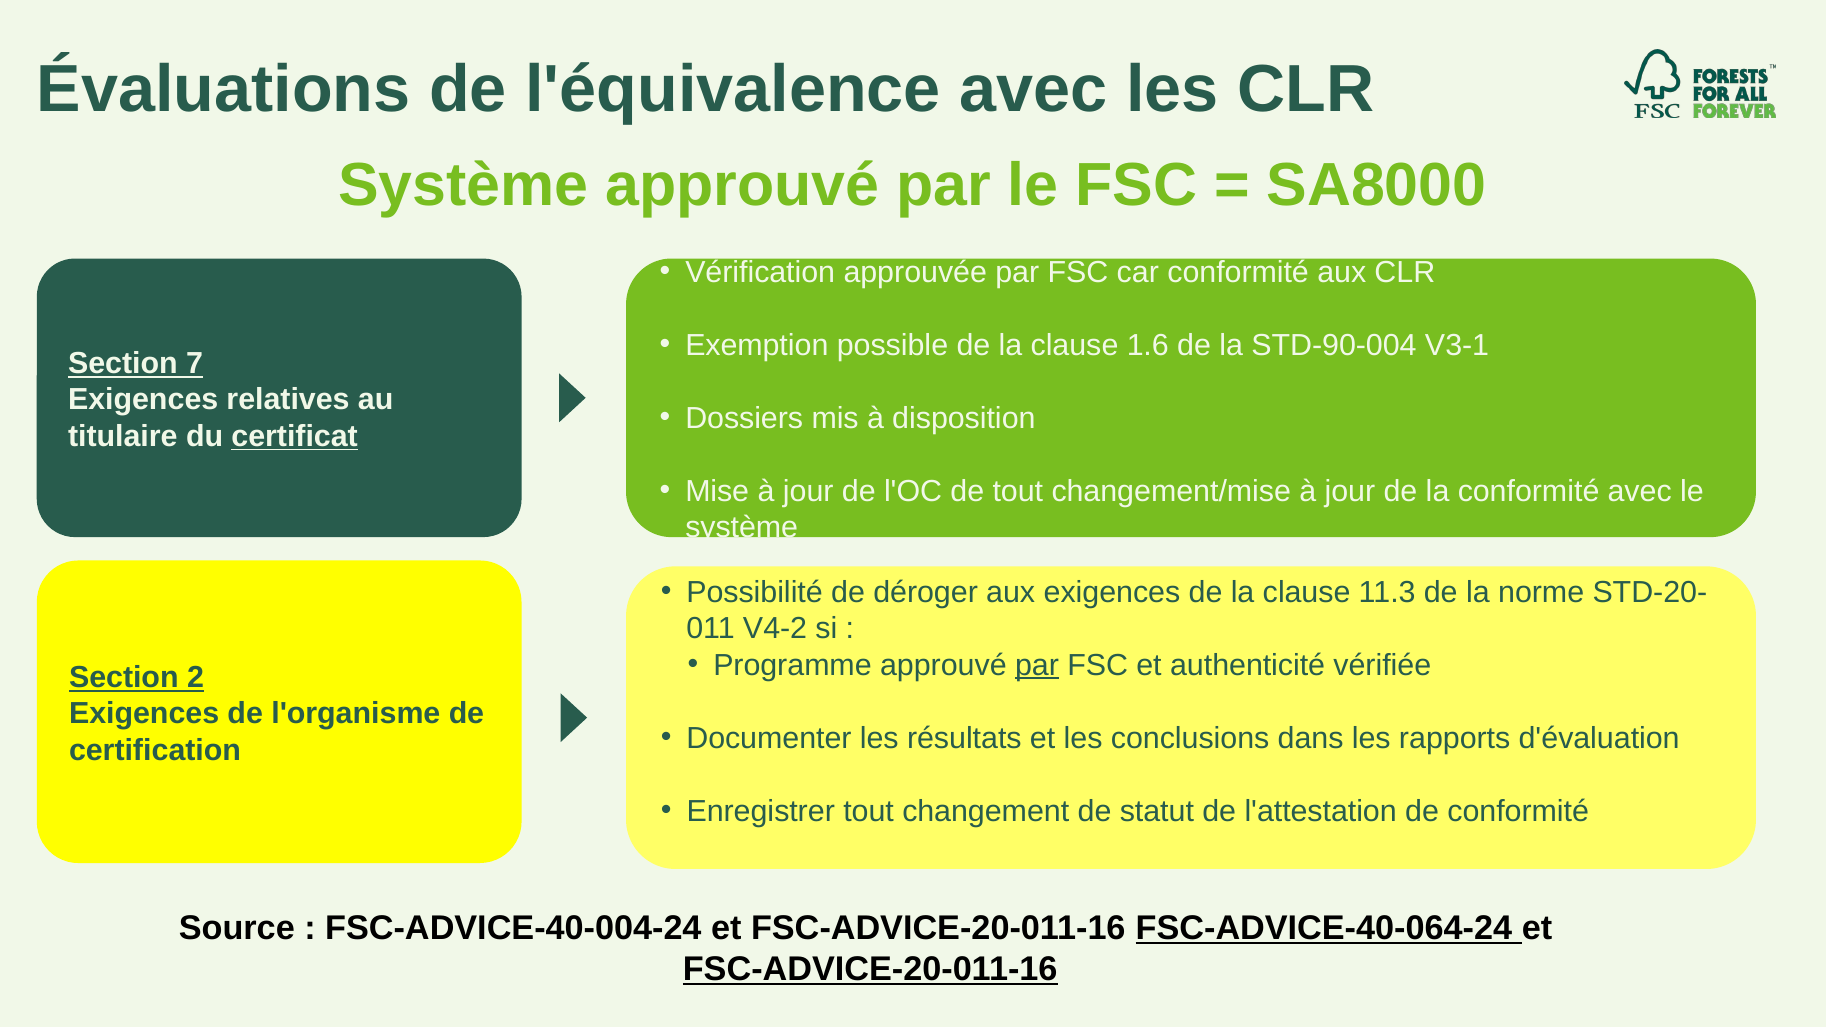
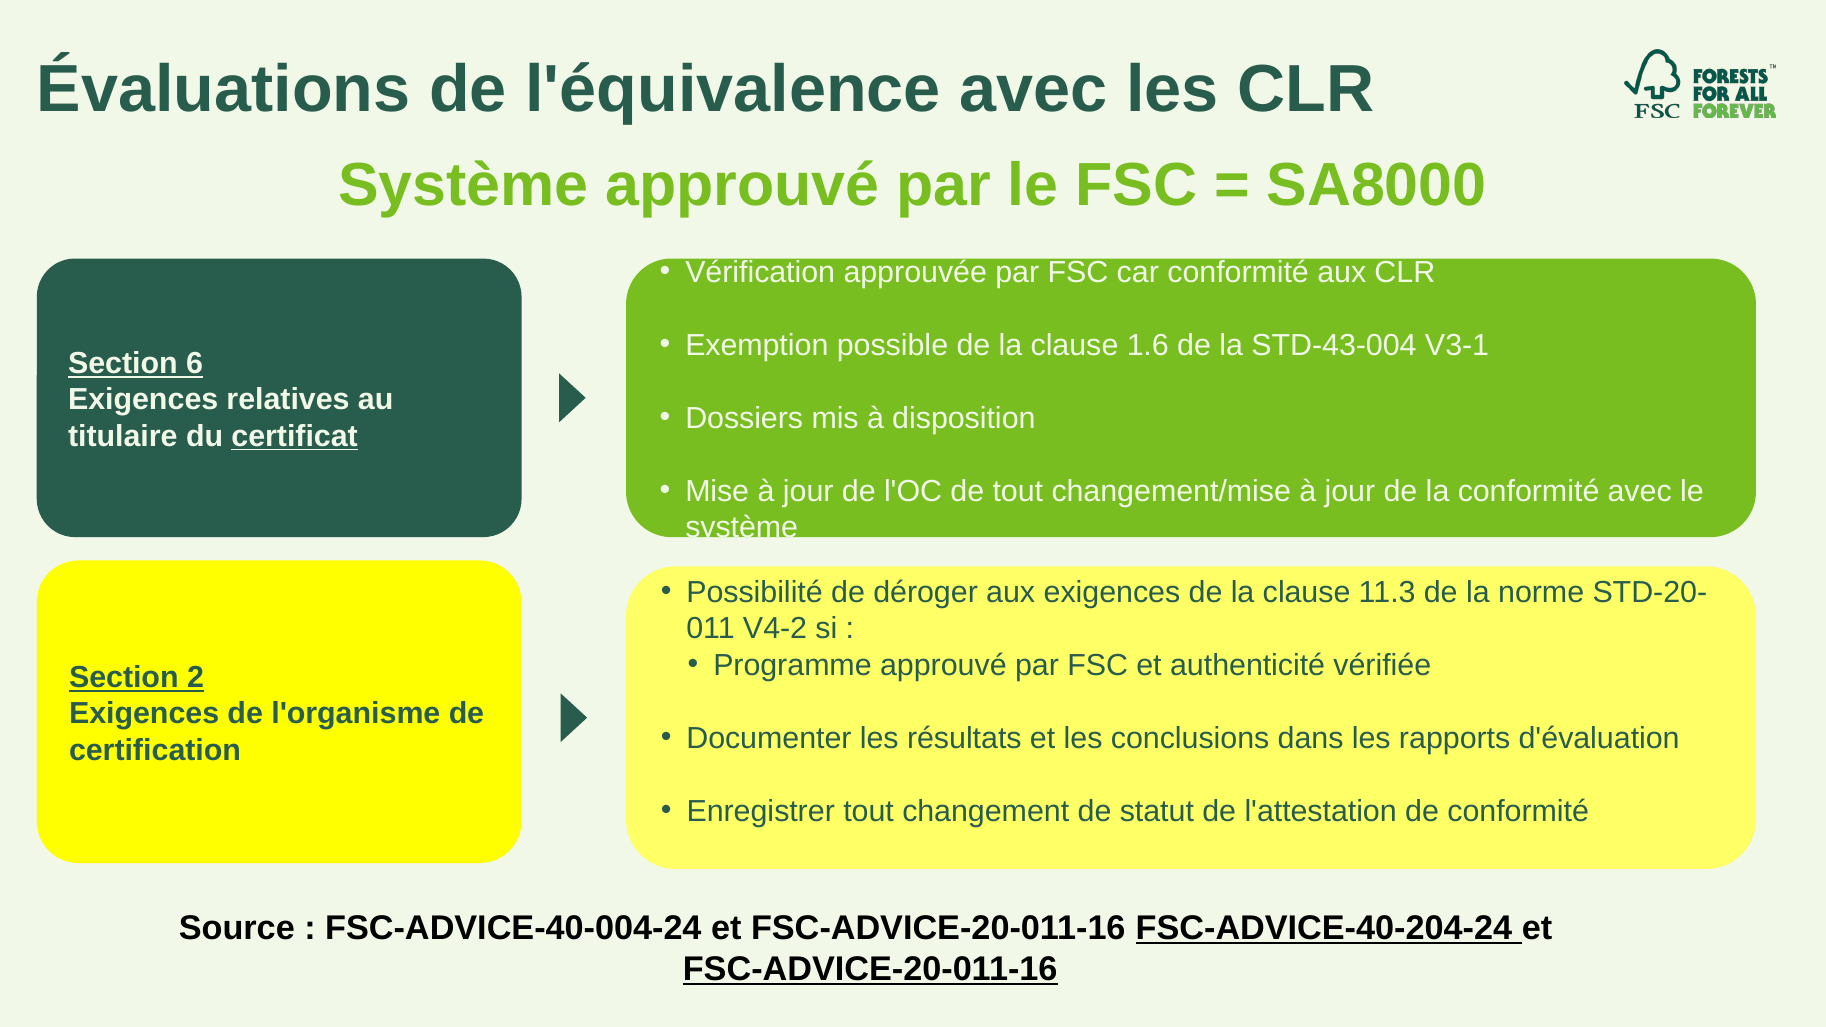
STD-90-004: STD-90-004 -> STD-43-004 (1334, 345)
7: 7 -> 6 (195, 363)
par underline: present -> none (1037, 665)
FSC-ADVICE-40-064-24: FSC-ADVICE-40-064-24 -> FSC-ADVICE-40-204-24 (1324, 928)
